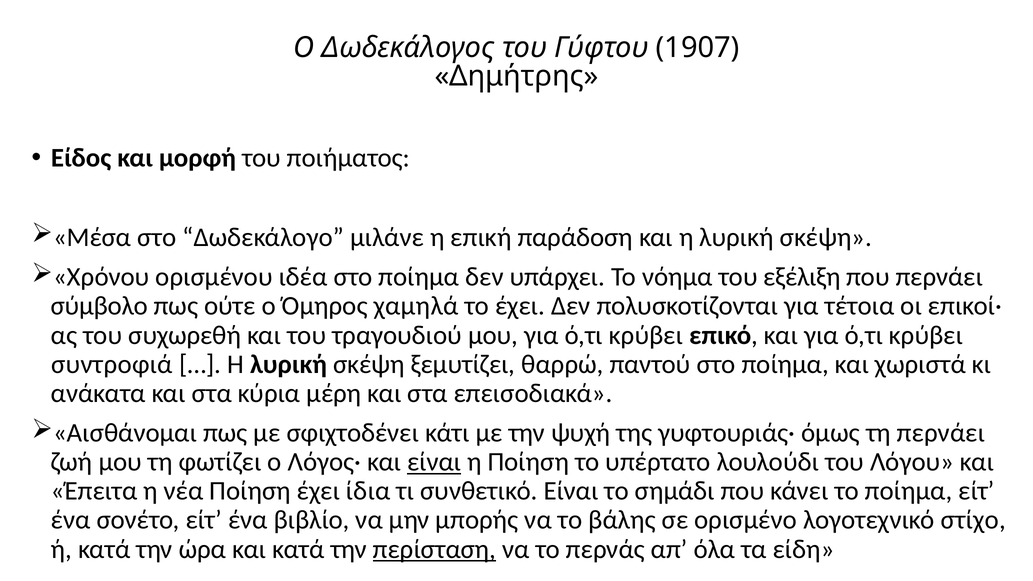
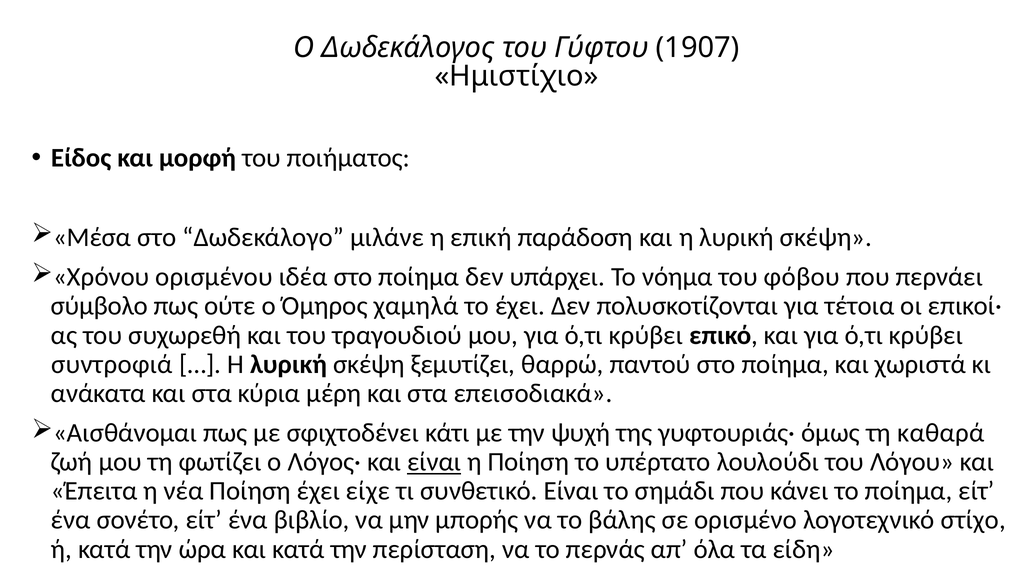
Δημήτρης: Δημήτρης -> Ημιστίχιο (517, 76)
εξέλιξη: εξέλιξη -> φόβου (802, 277)
τη περνάει: περνάει -> καθαρά (941, 433)
ίδια: ίδια -> είχε (368, 491)
περίσταση underline: present -> none (434, 549)
